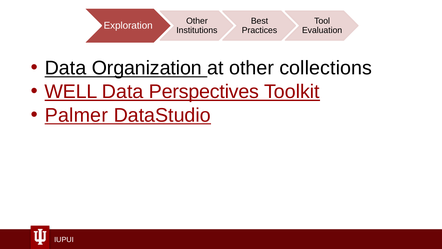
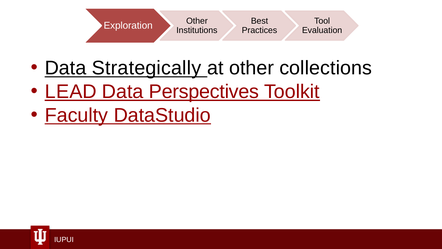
Organization: Organization -> Strategically (147, 68)
WELL: WELL -> LEAD (71, 92)
Palmer: Palmer -> Faculty (76, 115)
